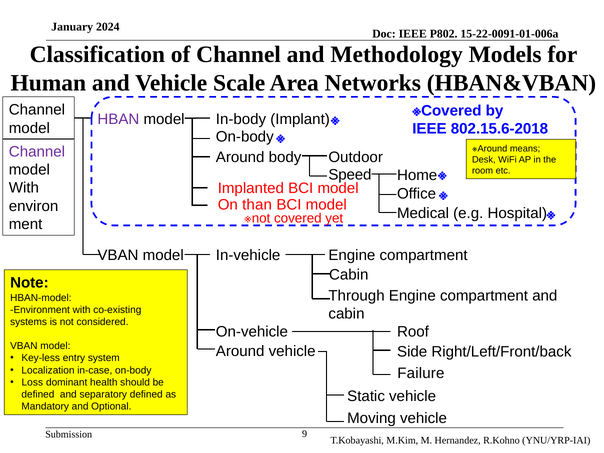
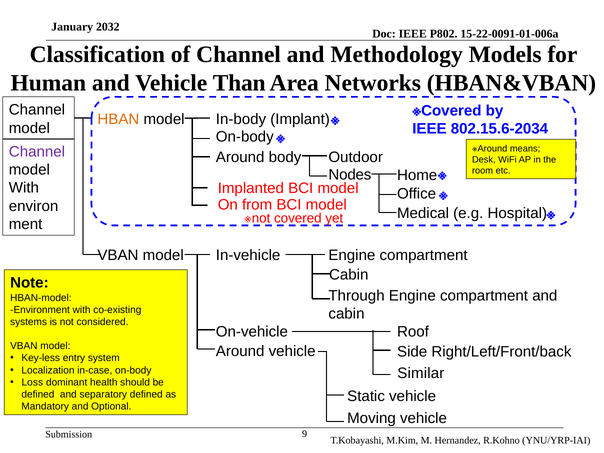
2024: 2024 -> 2032 (108, 27)
Scale: Scale -> Than (239, 83)
HBAN colour: purple -> orange (118, 119)
802.15.6-2018: 802.15.6-2018 -> 802.15.6-2034 (499, 129)
Speed: Speed -> Nodes (350, 175)
than: than -> from (257, 205)
Failure: Failure -> Similar (421, 373)
